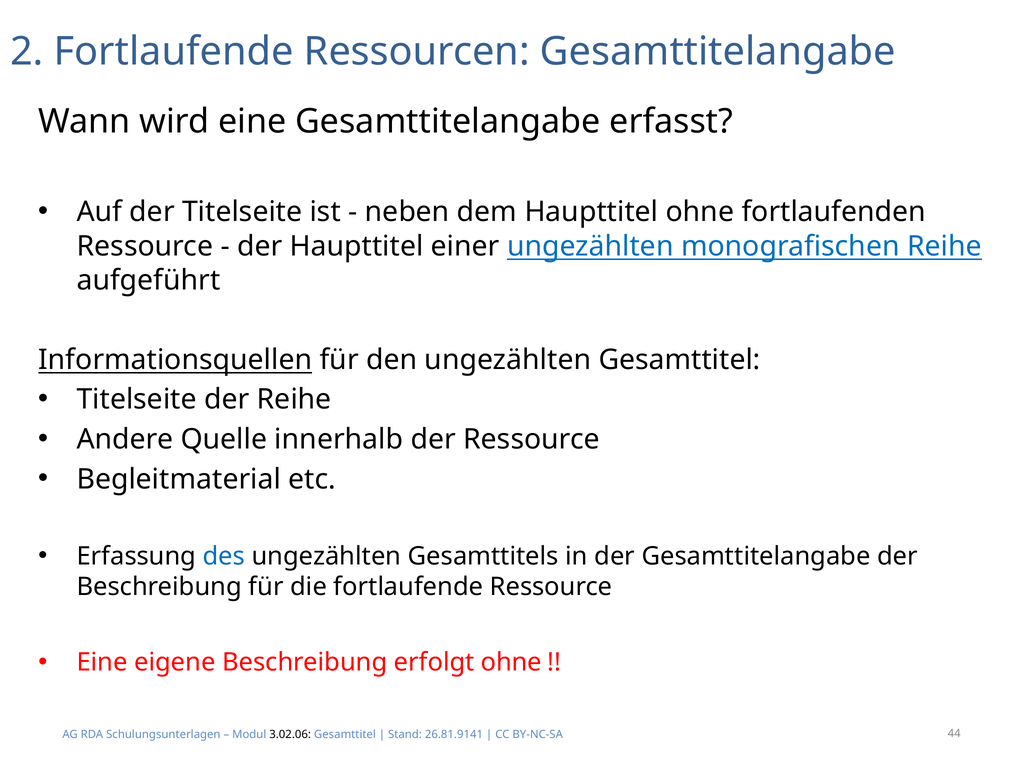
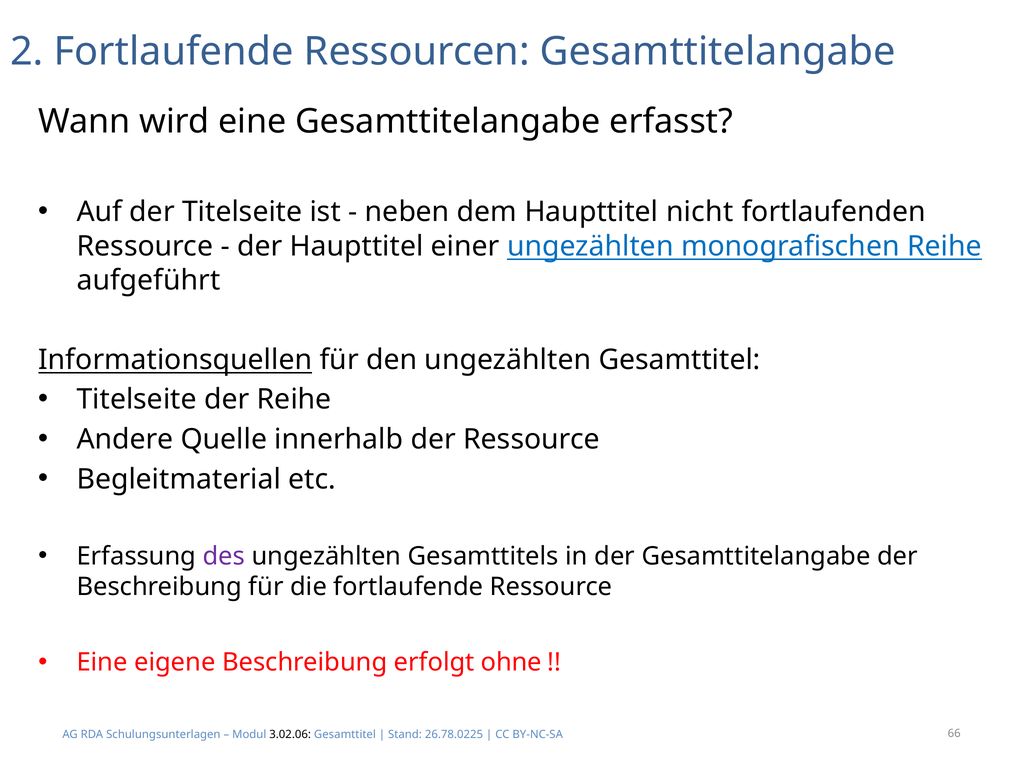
Haupttitel ohne: ohne -> nicht (700, 212)
des colour: blue -> purple (224, 556)
26.81.9141: 26.81.9141 -> 26.78.0225 (454, 734)
44: 44 -> 66 (954, 733)
